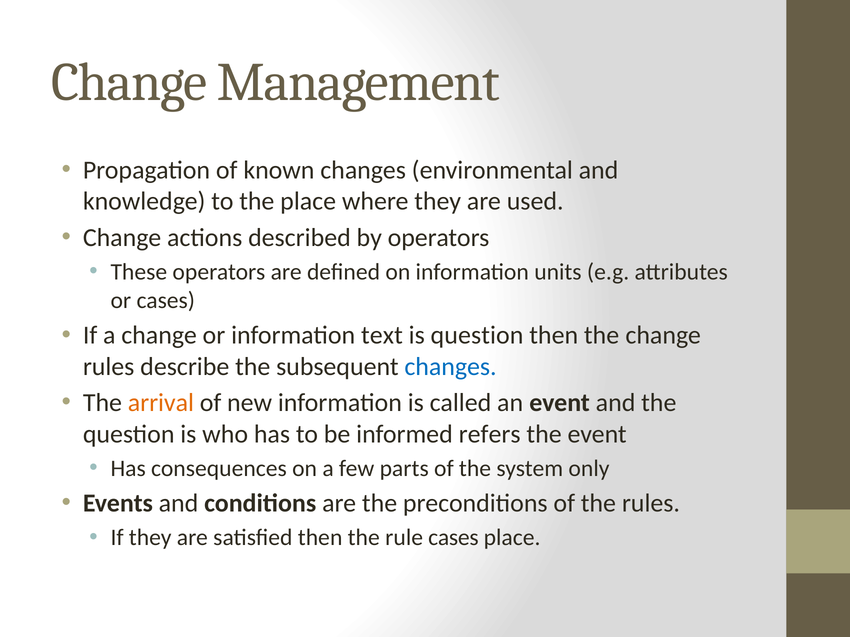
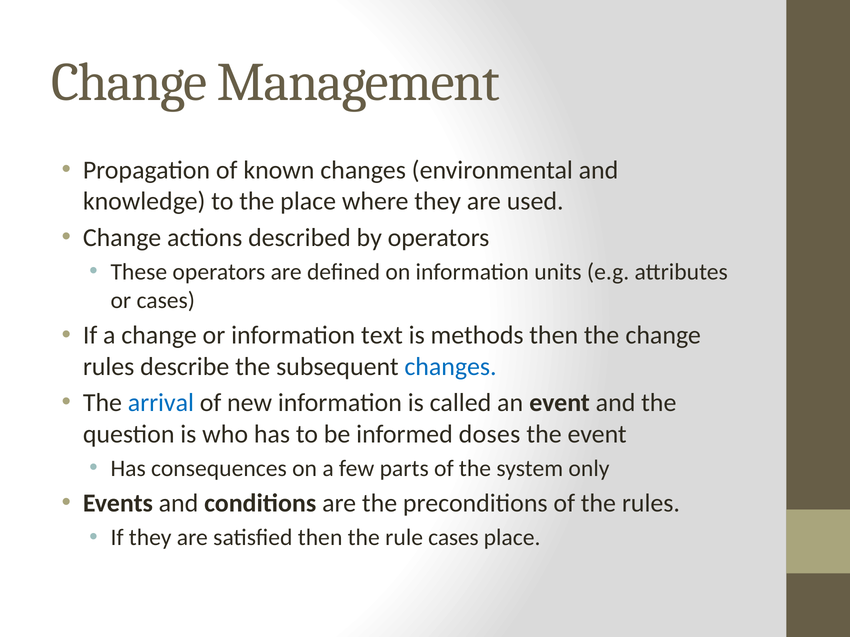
is question: question -> methods (477, 336)
arrival colour: orange -> blue (161, 403)
refers: refers -> doses (489, 434)
